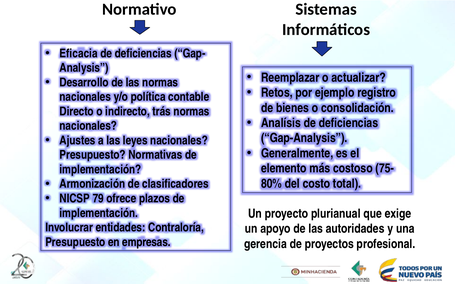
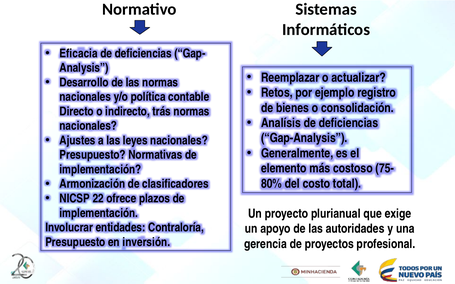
79: 79 -> 22 (98, 199)
empresas: empresas -> inversión (146, 242)
